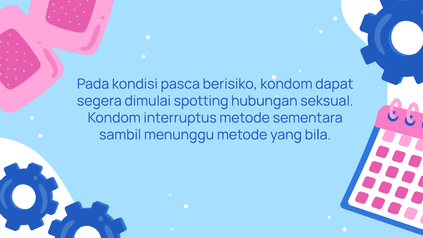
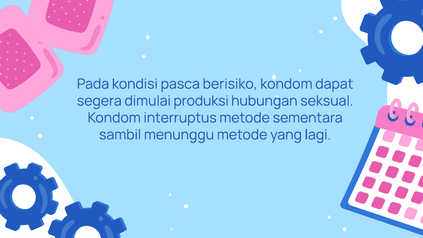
spotting: spotting -> produksi (201, 101)
bila: bila -> lagi (318, 135)
